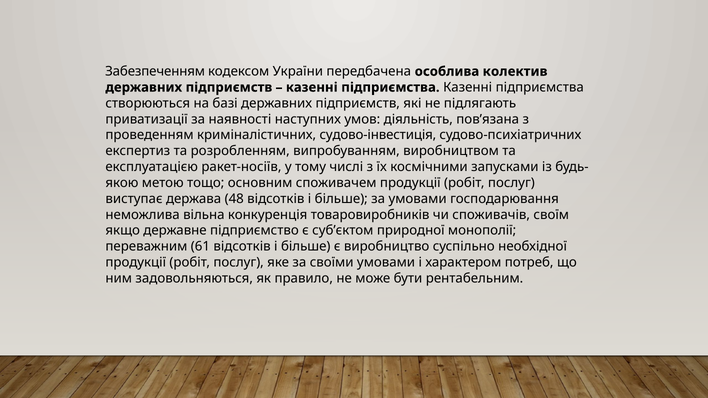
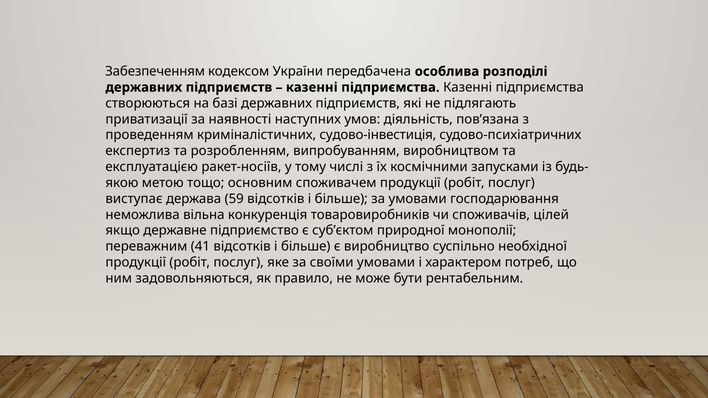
колектив: колектив -> розподілі (515, 71)
48: 48 -> 59 (234, 199)
своїм: своїм -> цілей (551, 215)
61: 61 -> 41 (200, 247)
